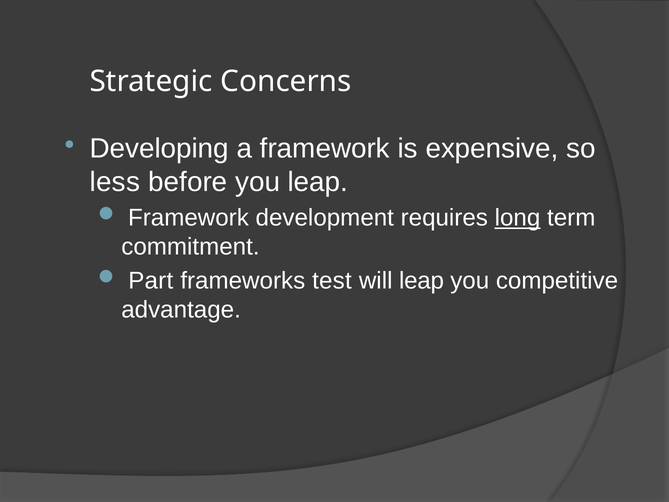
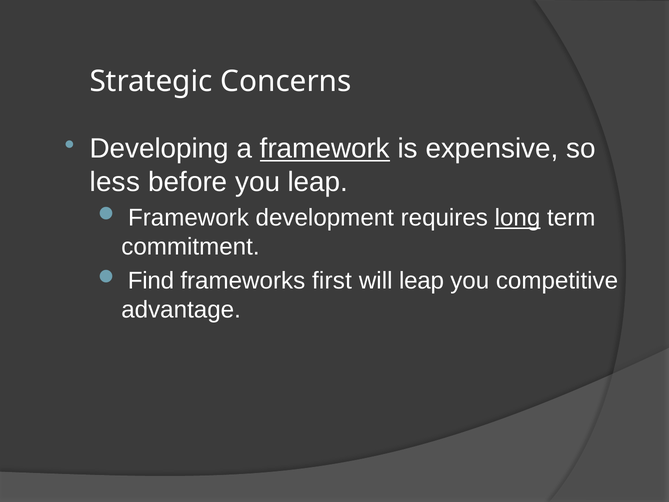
framework underline: none -> present (325, 149)
Part: Part -> Find (151, 281)
test: test -> first (332, 281)
